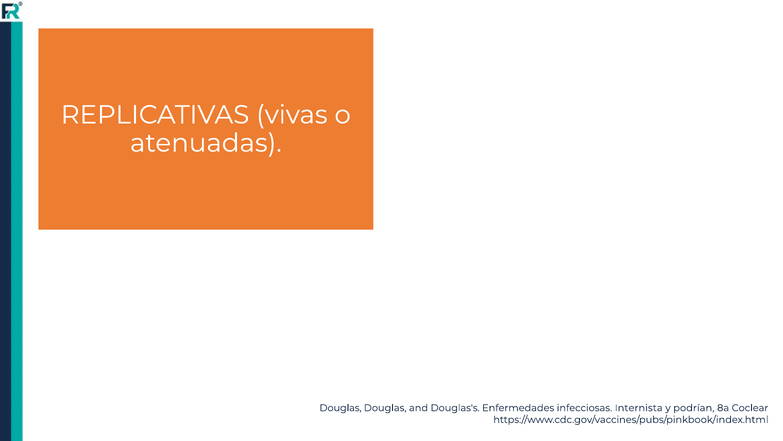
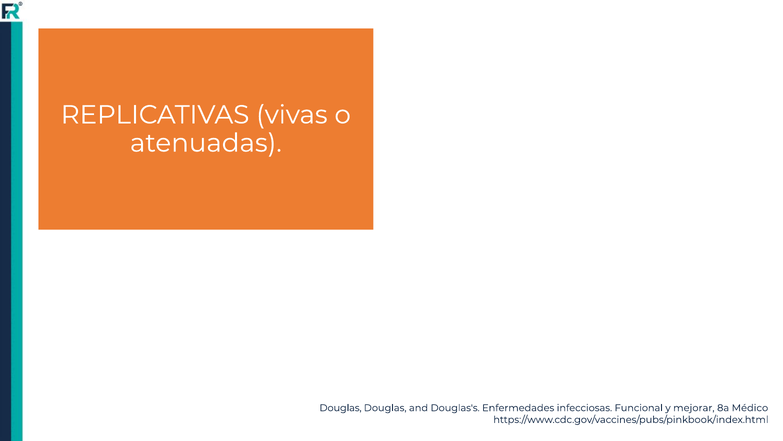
Internista: Internista -> Funcional (639, 407)
podrían: podrían -> mejorar (694, 407)
Coclear: Coclear -> Médico (750, 407)
